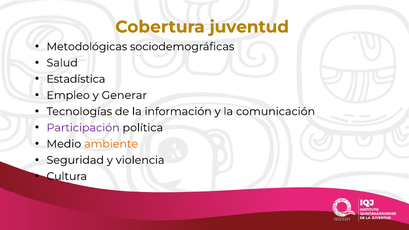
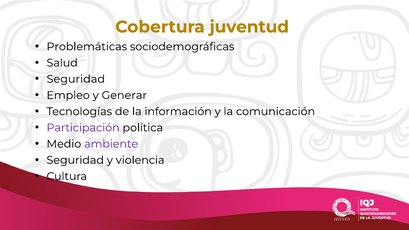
Metodológicas: Metodológicas -> Problemáticas (87, 47)
Estadística: Estadística -> Seguridad (76, 79)
ambiente colour: orange -> purple (111, 144)
